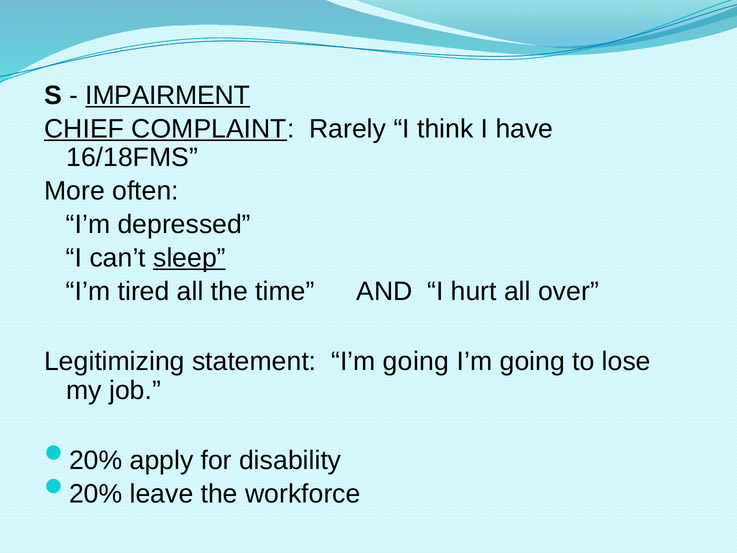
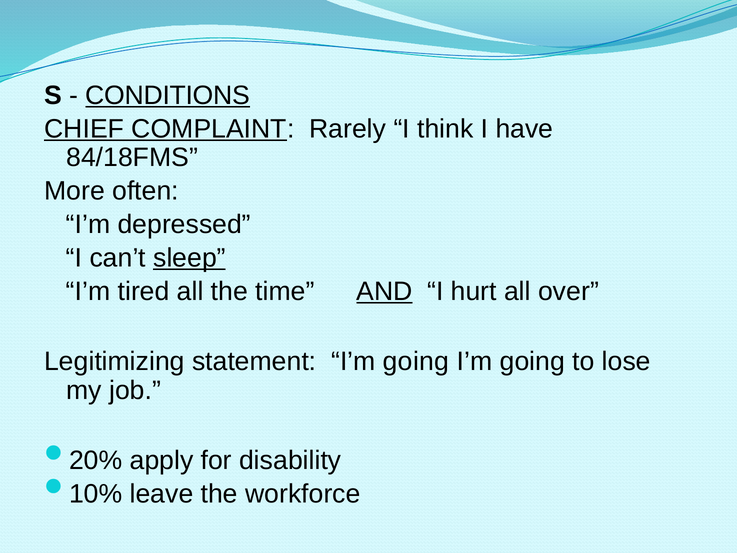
IMPAIRMENT: IMPAIRMENT -> CONDITIONS (168, 95)
16/18FMS: 16/18FMS -> 84/18FMS (132, 157)
AND underline: none -> present (384, 291)
20%: 20% -> 10% (96, 494)
